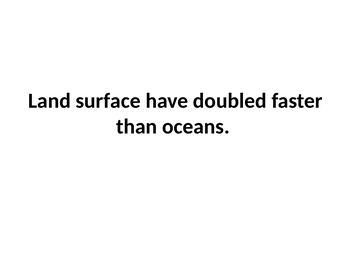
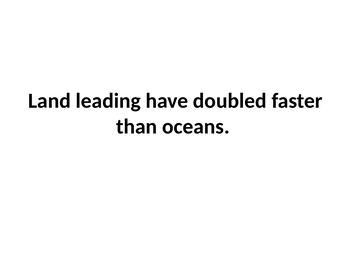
surface: surface -> leading (108, 101)
